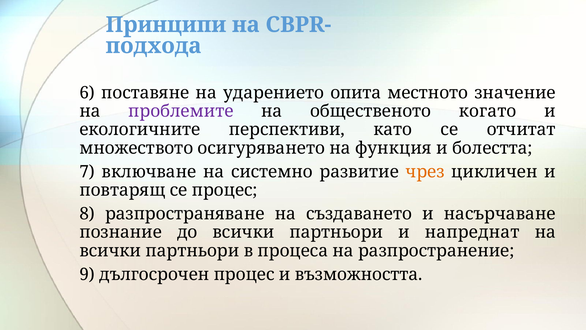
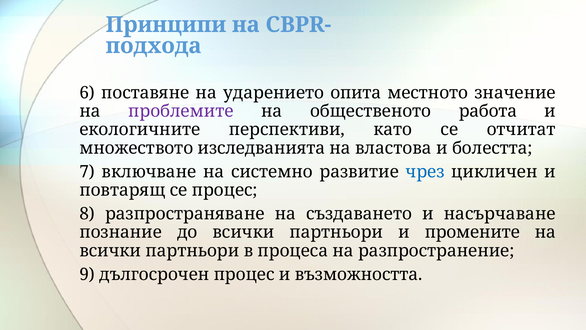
когато: когато -> работа (488, 111)
осигуряването: осигуряването -> изследванията (261, 148)
функция: функция -> властова (393, 148)
чрез colour: orange -> blue (425, 172)
напреднат: напреднат -> промените (472, 232)
